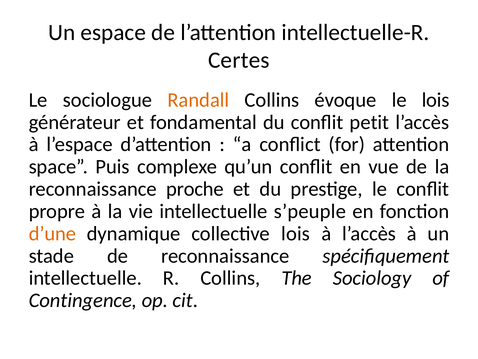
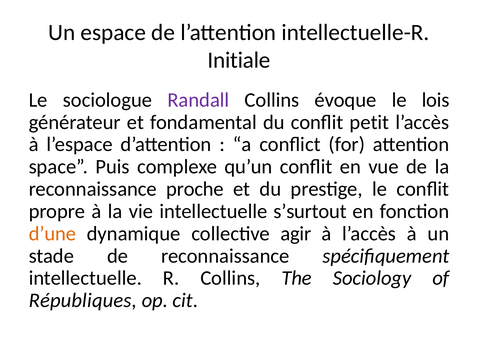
Certes: Certes -> Initiale (239, 60)
Randall colour: orange -> purple (198, 100)
s’peuple: s’peuple -> s’surtout (310, 211)
collective lois: lois -> agir (296, 233)
Contingence: Contingence -> Républiques (83, 300)
